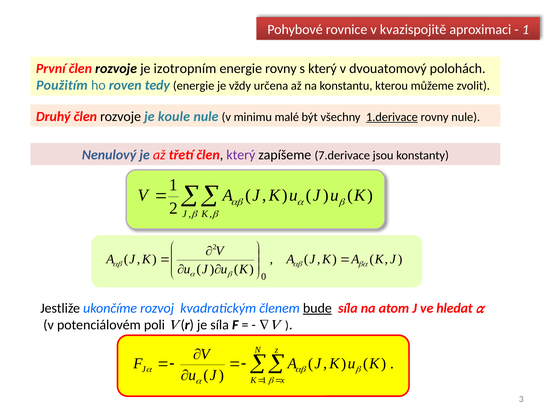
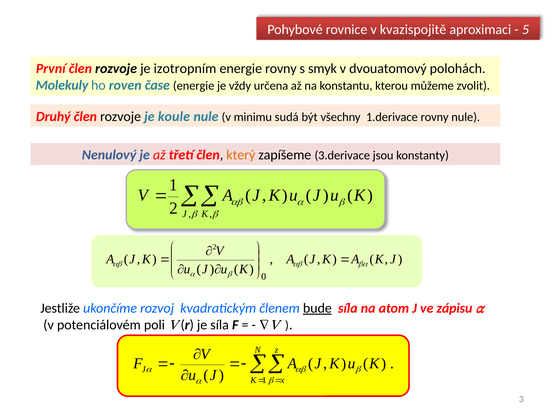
1: 1 -> 5 (526, 29)
s který: který -> smyk (322, 69)
Použitím: Použitím -> Molekuly (62, 85)
tedy: tedy -> čase (157, 85)
malé: malé -> sudá (287, 117)
1.derivace underline: present -> none (392, 117)
který colour: purple -> orange (241, 155)
7.derivace: 7.derivace -> 3.derivace (342, 155)
hledat: hledat -> zápisu (454, 308)
